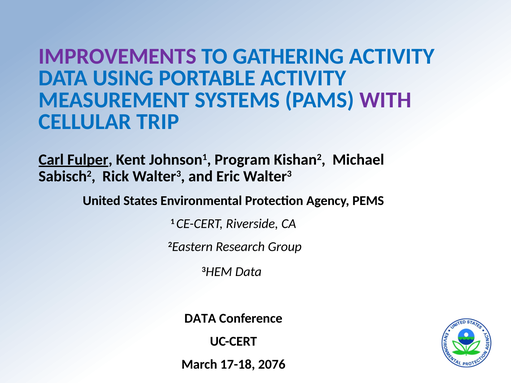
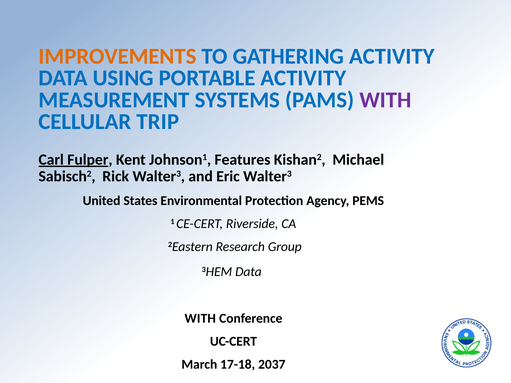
IMPROVEMENTS colour: purple -> orange (117, 56)
Program: Program -> Features (242, 160)
DATA: DATA -> WITH (200, 319)
2076: 2076 -> 2037 (272, 365)
